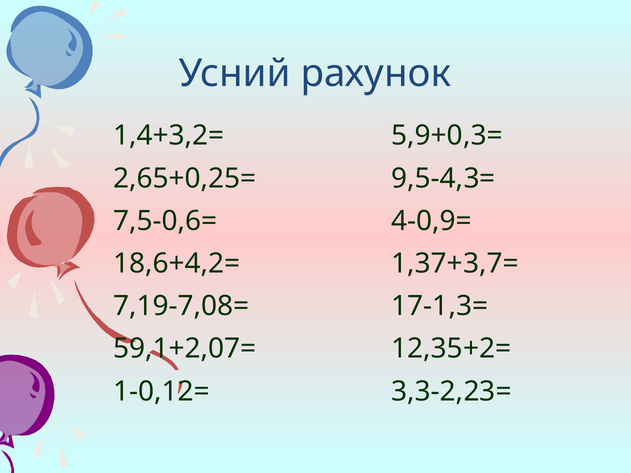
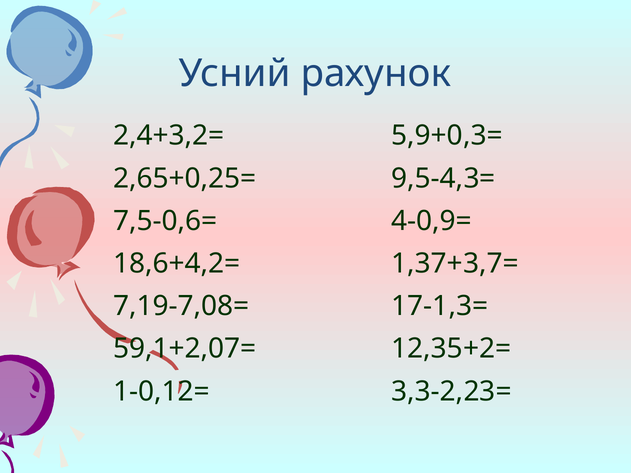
1,4+3,2=: 1,4+3,2= -> 2,4+3,2= (169, 136)
